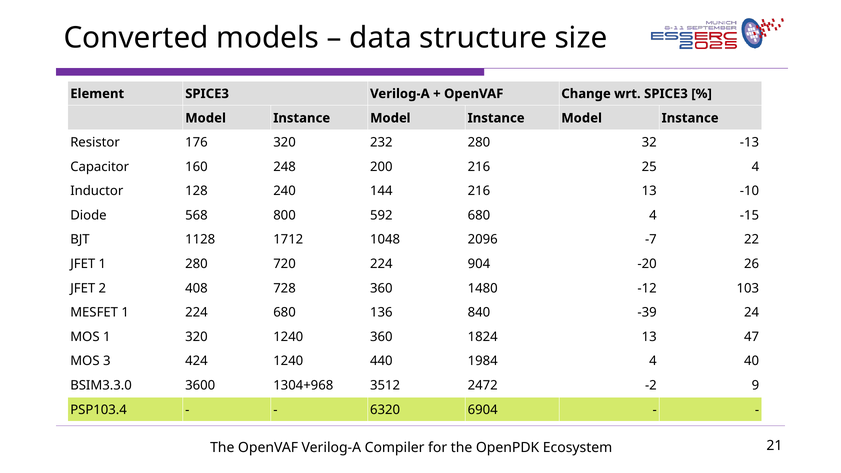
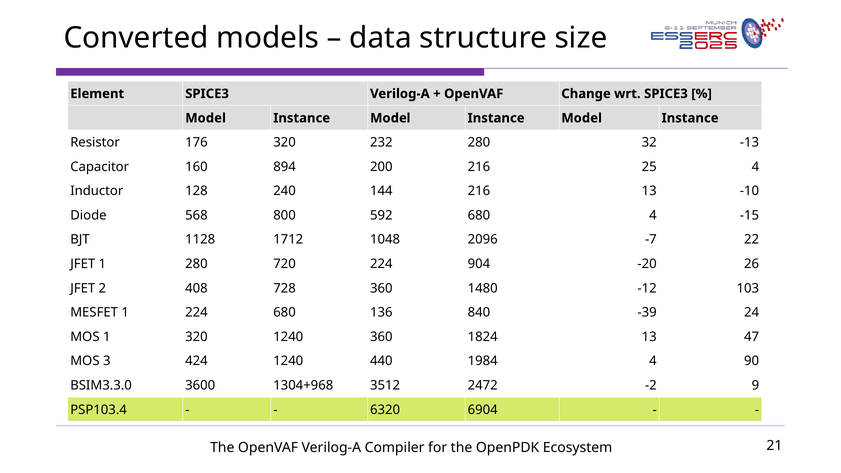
248: 248 -> 894 (285, 167)
40: 40 -> 90 (752, 361)
